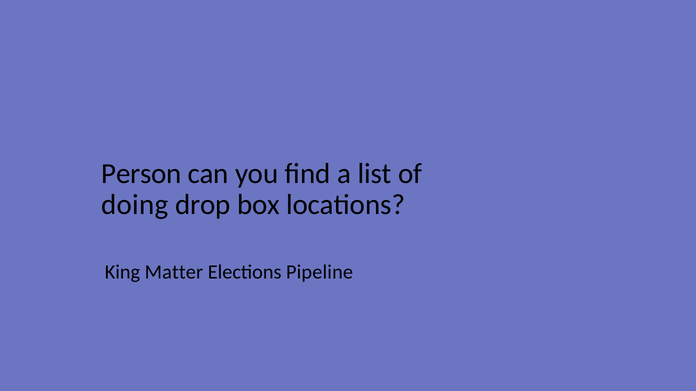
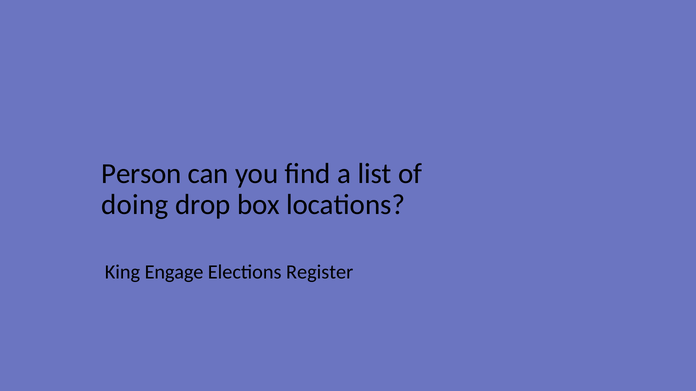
Matter: Matter -> Engage (174, 273)
Pipeline: Pipeline -> Register (320, 273)
